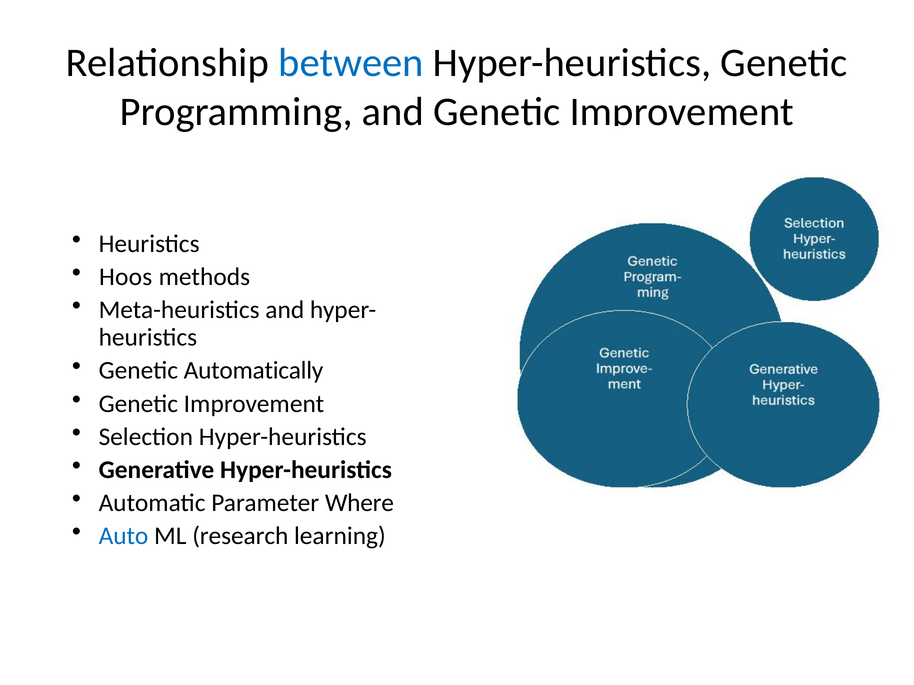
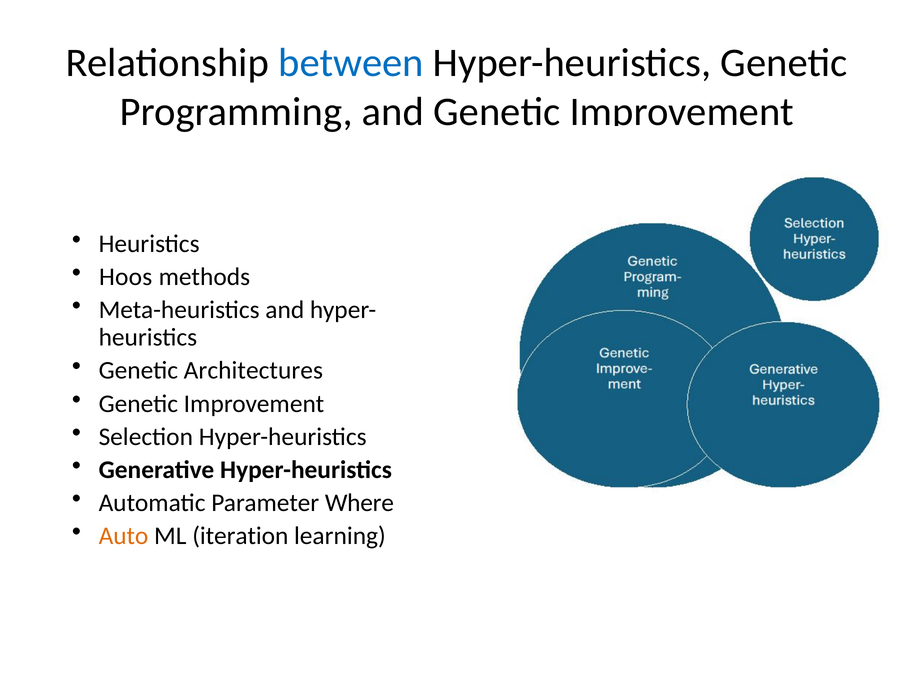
Automatically: Automatically -> Architectures (253, 371)
Auto colour: blue -> orange (123, 536)
research: research -> iteration (240, 536)
